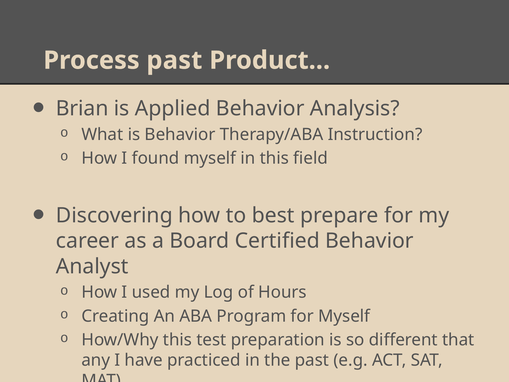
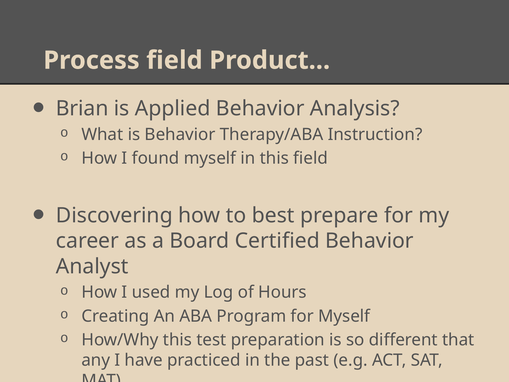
Process past: past -> field (174, 60)
